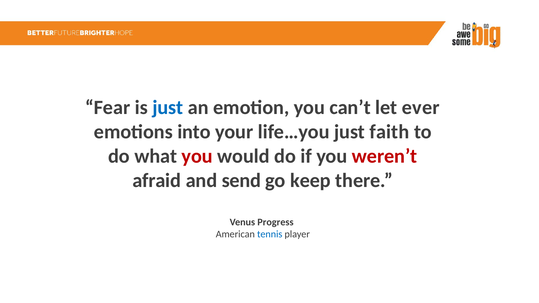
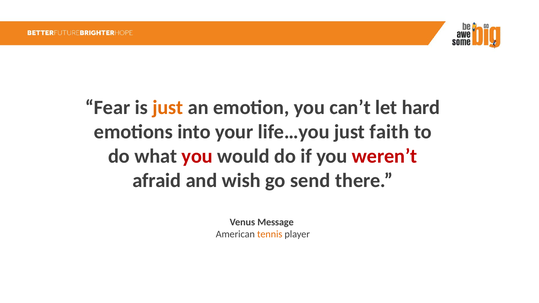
just colour: blue -> orange (168, 108)
ever: ever -> hard (421, 108)
send: send -> wish (241, 180)
keep: keep -> send (310, 180)
Progress: Progress -> Message (276, 222)
tennis colour: blue -> orange (270, 234)
